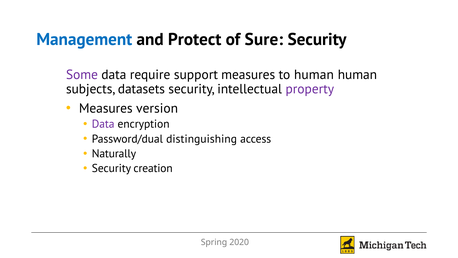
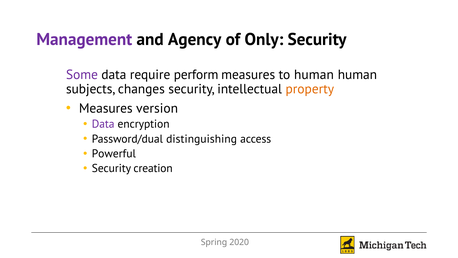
Management colour: blue -> purple (84, 39)
Protect: Protect -> Agency (195, 39)
Sure: Sure -> Only (264, 39)
support: support -> perform (196, 75)
datasets: datasets -> changes (141, 89)
property colour: purple -> orange (310, 89)
Naturally: Naturally -> Powerful (114, 153)
